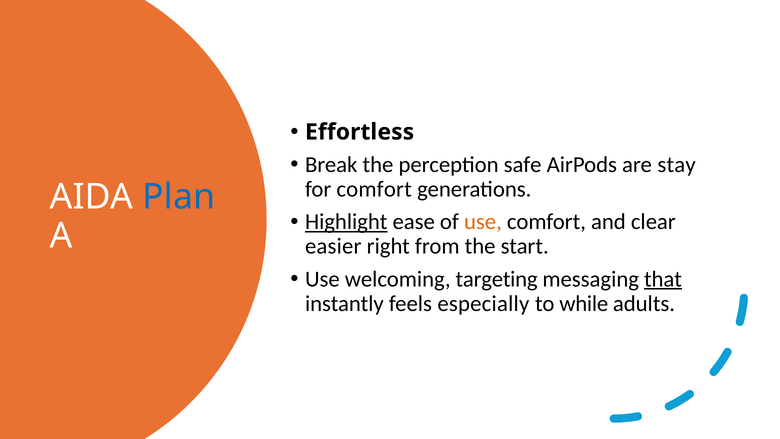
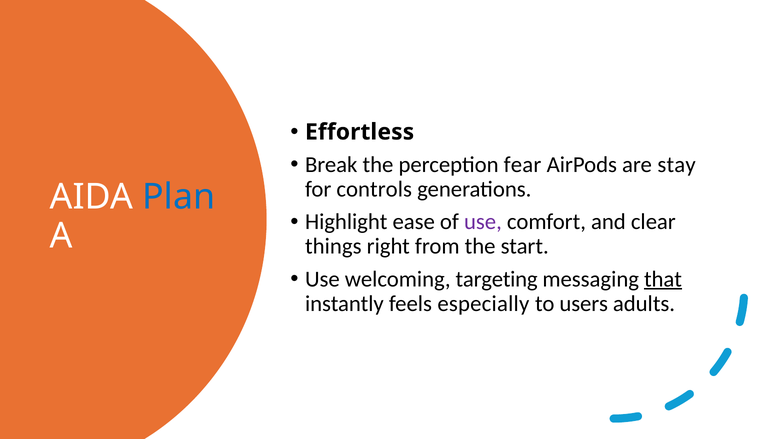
safe: safe -> fear (523, 165)
for comfort: comfort -> controls (374, 189)
Highlight underline: present -> none (346, 222)
use colour: orange -> purple (483, 222)
easier: easier -> things (333, 246)
while: while -> users (584, 304)
